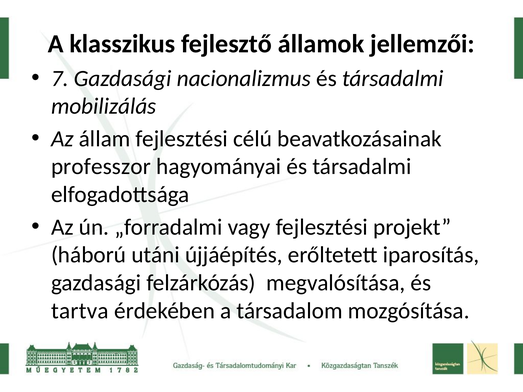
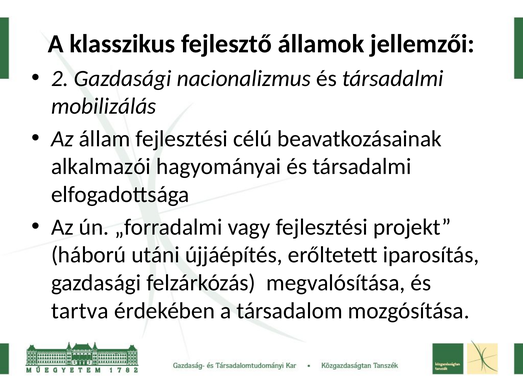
7: 7 -> 2 (60, 78)
professzor: professzor -> alkalmazói (101, 167)
